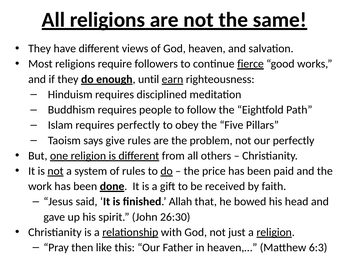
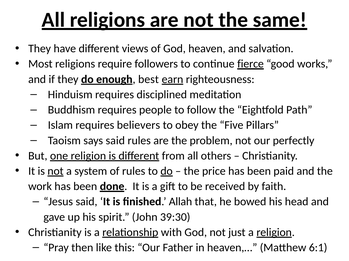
until: until -> best (148, 79)
requires perfectly: perfectly -> believers (138, 125)
says give: give -> said (115, 141)
26:30: 26:30 -> 39:30 (175, 218)
6:3: 6:3 -> 6:1 (318, 248)
